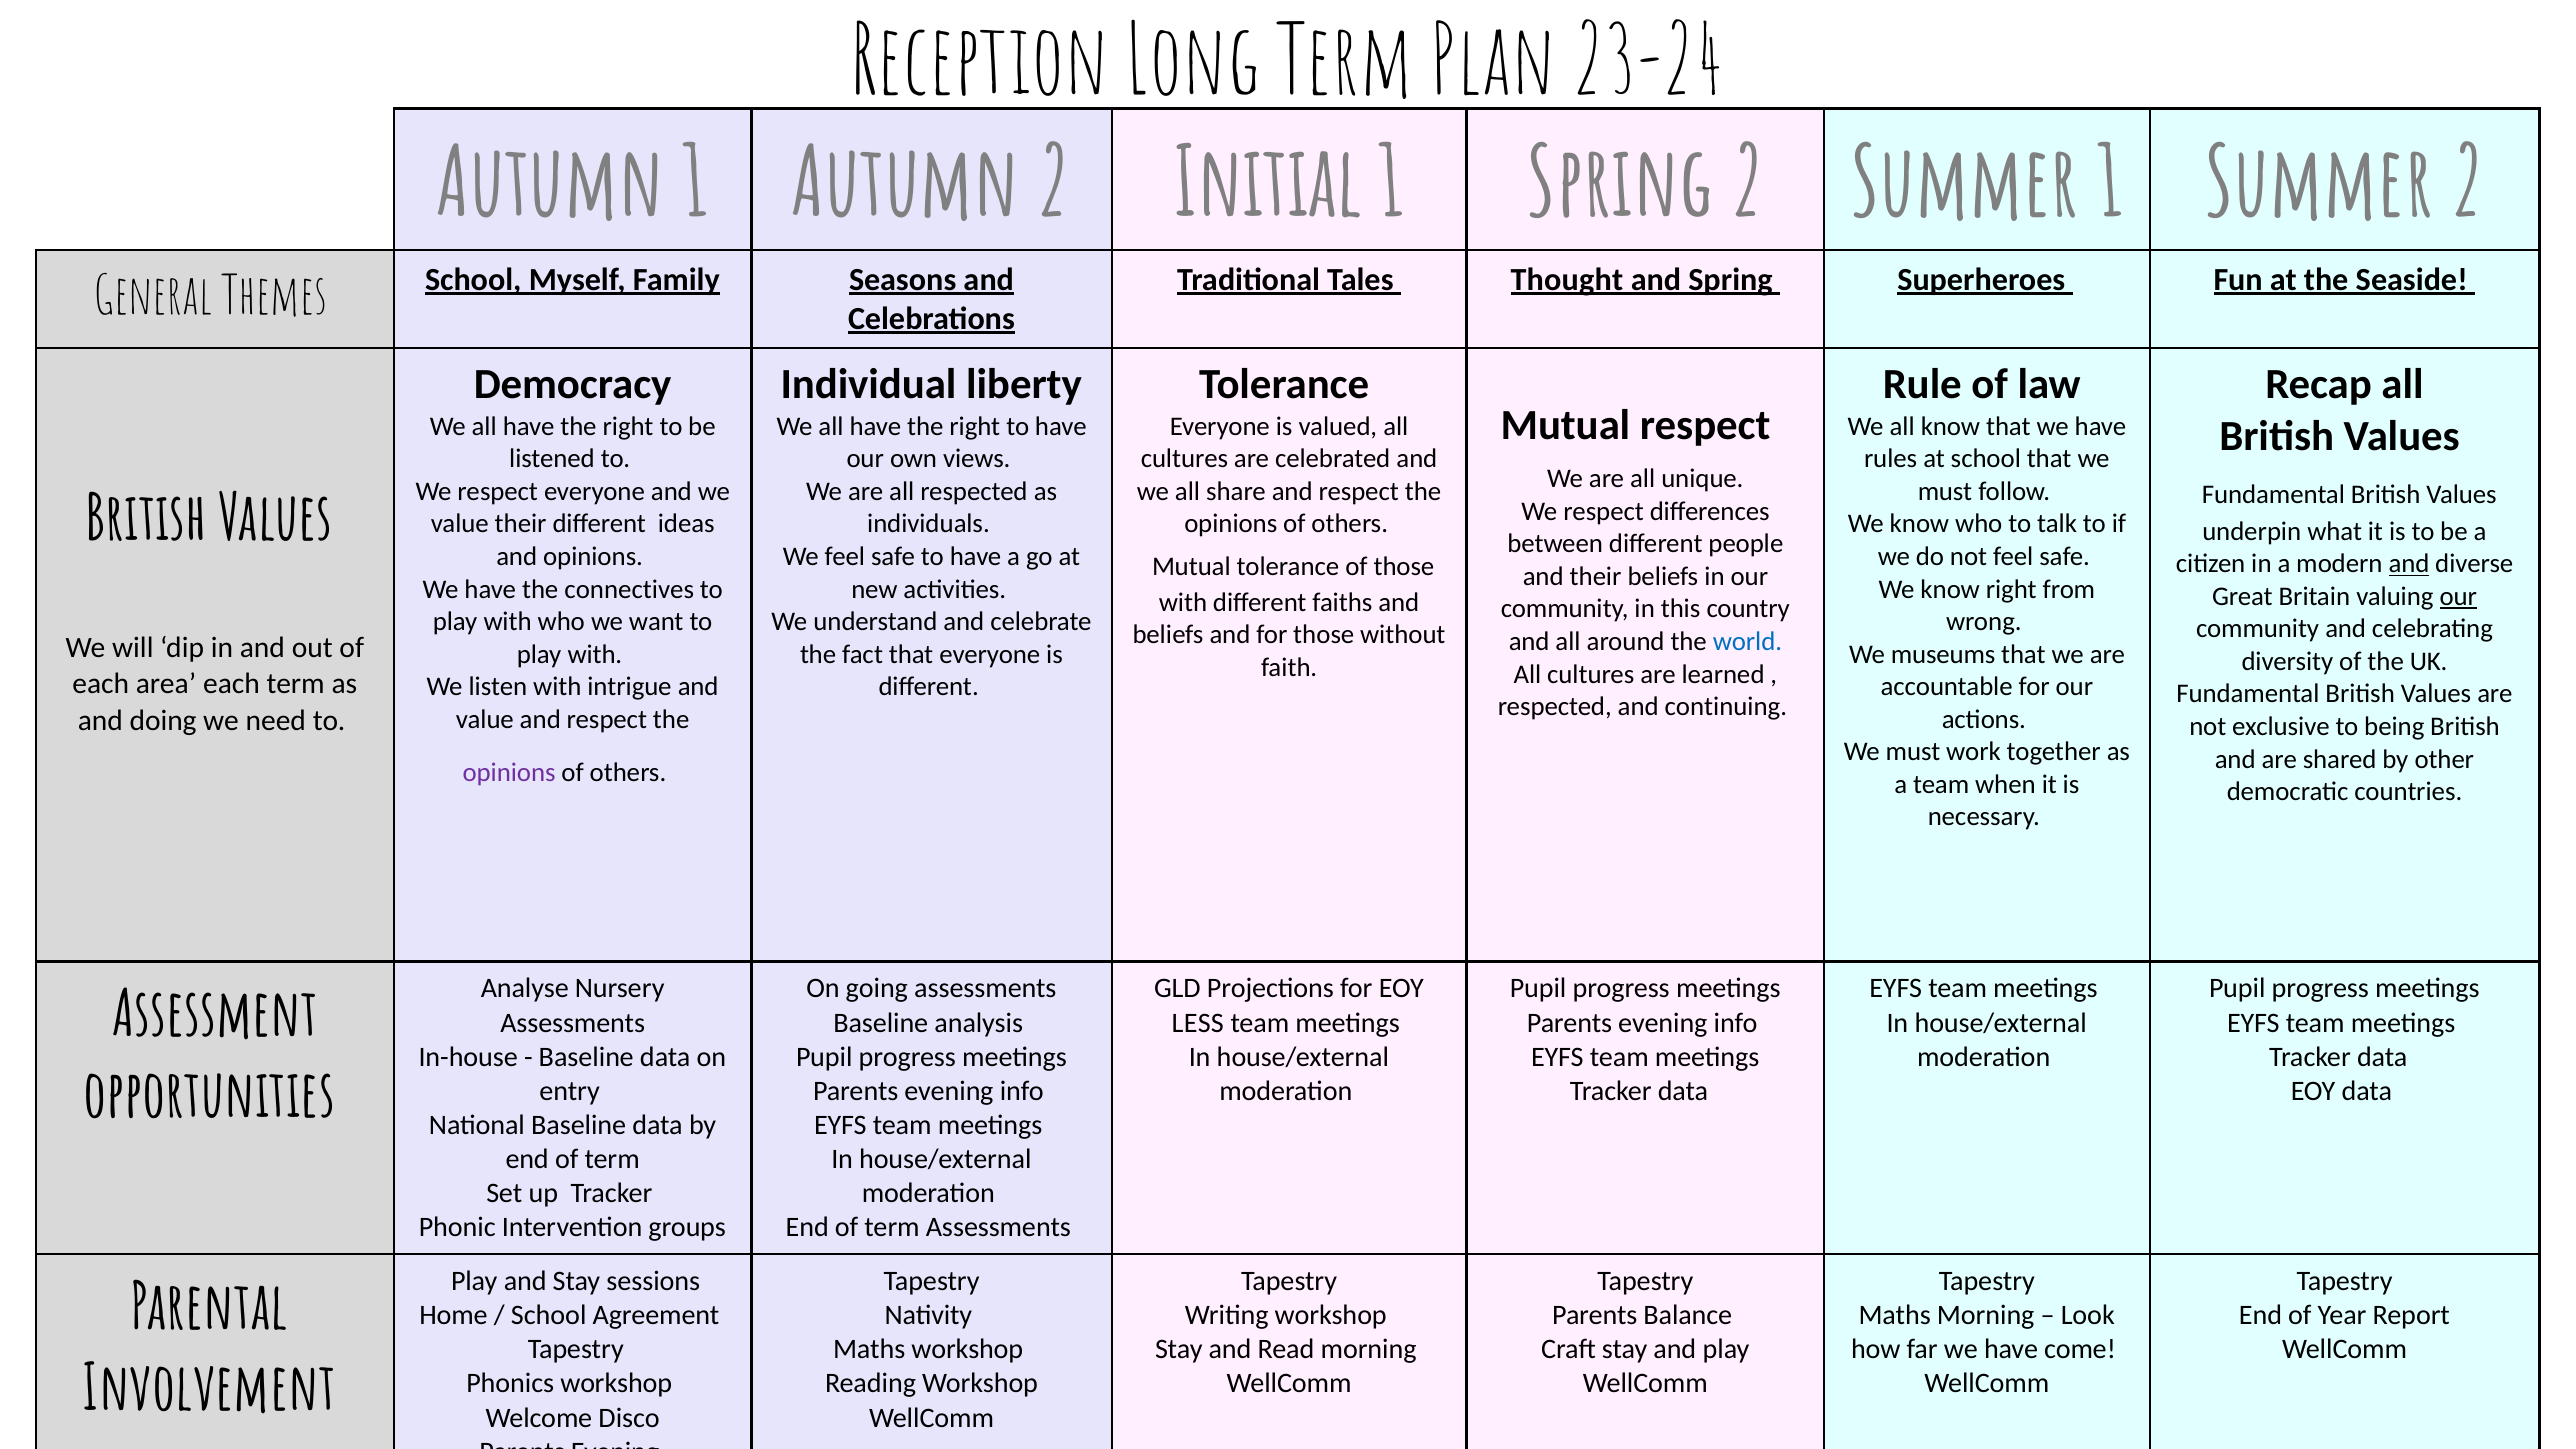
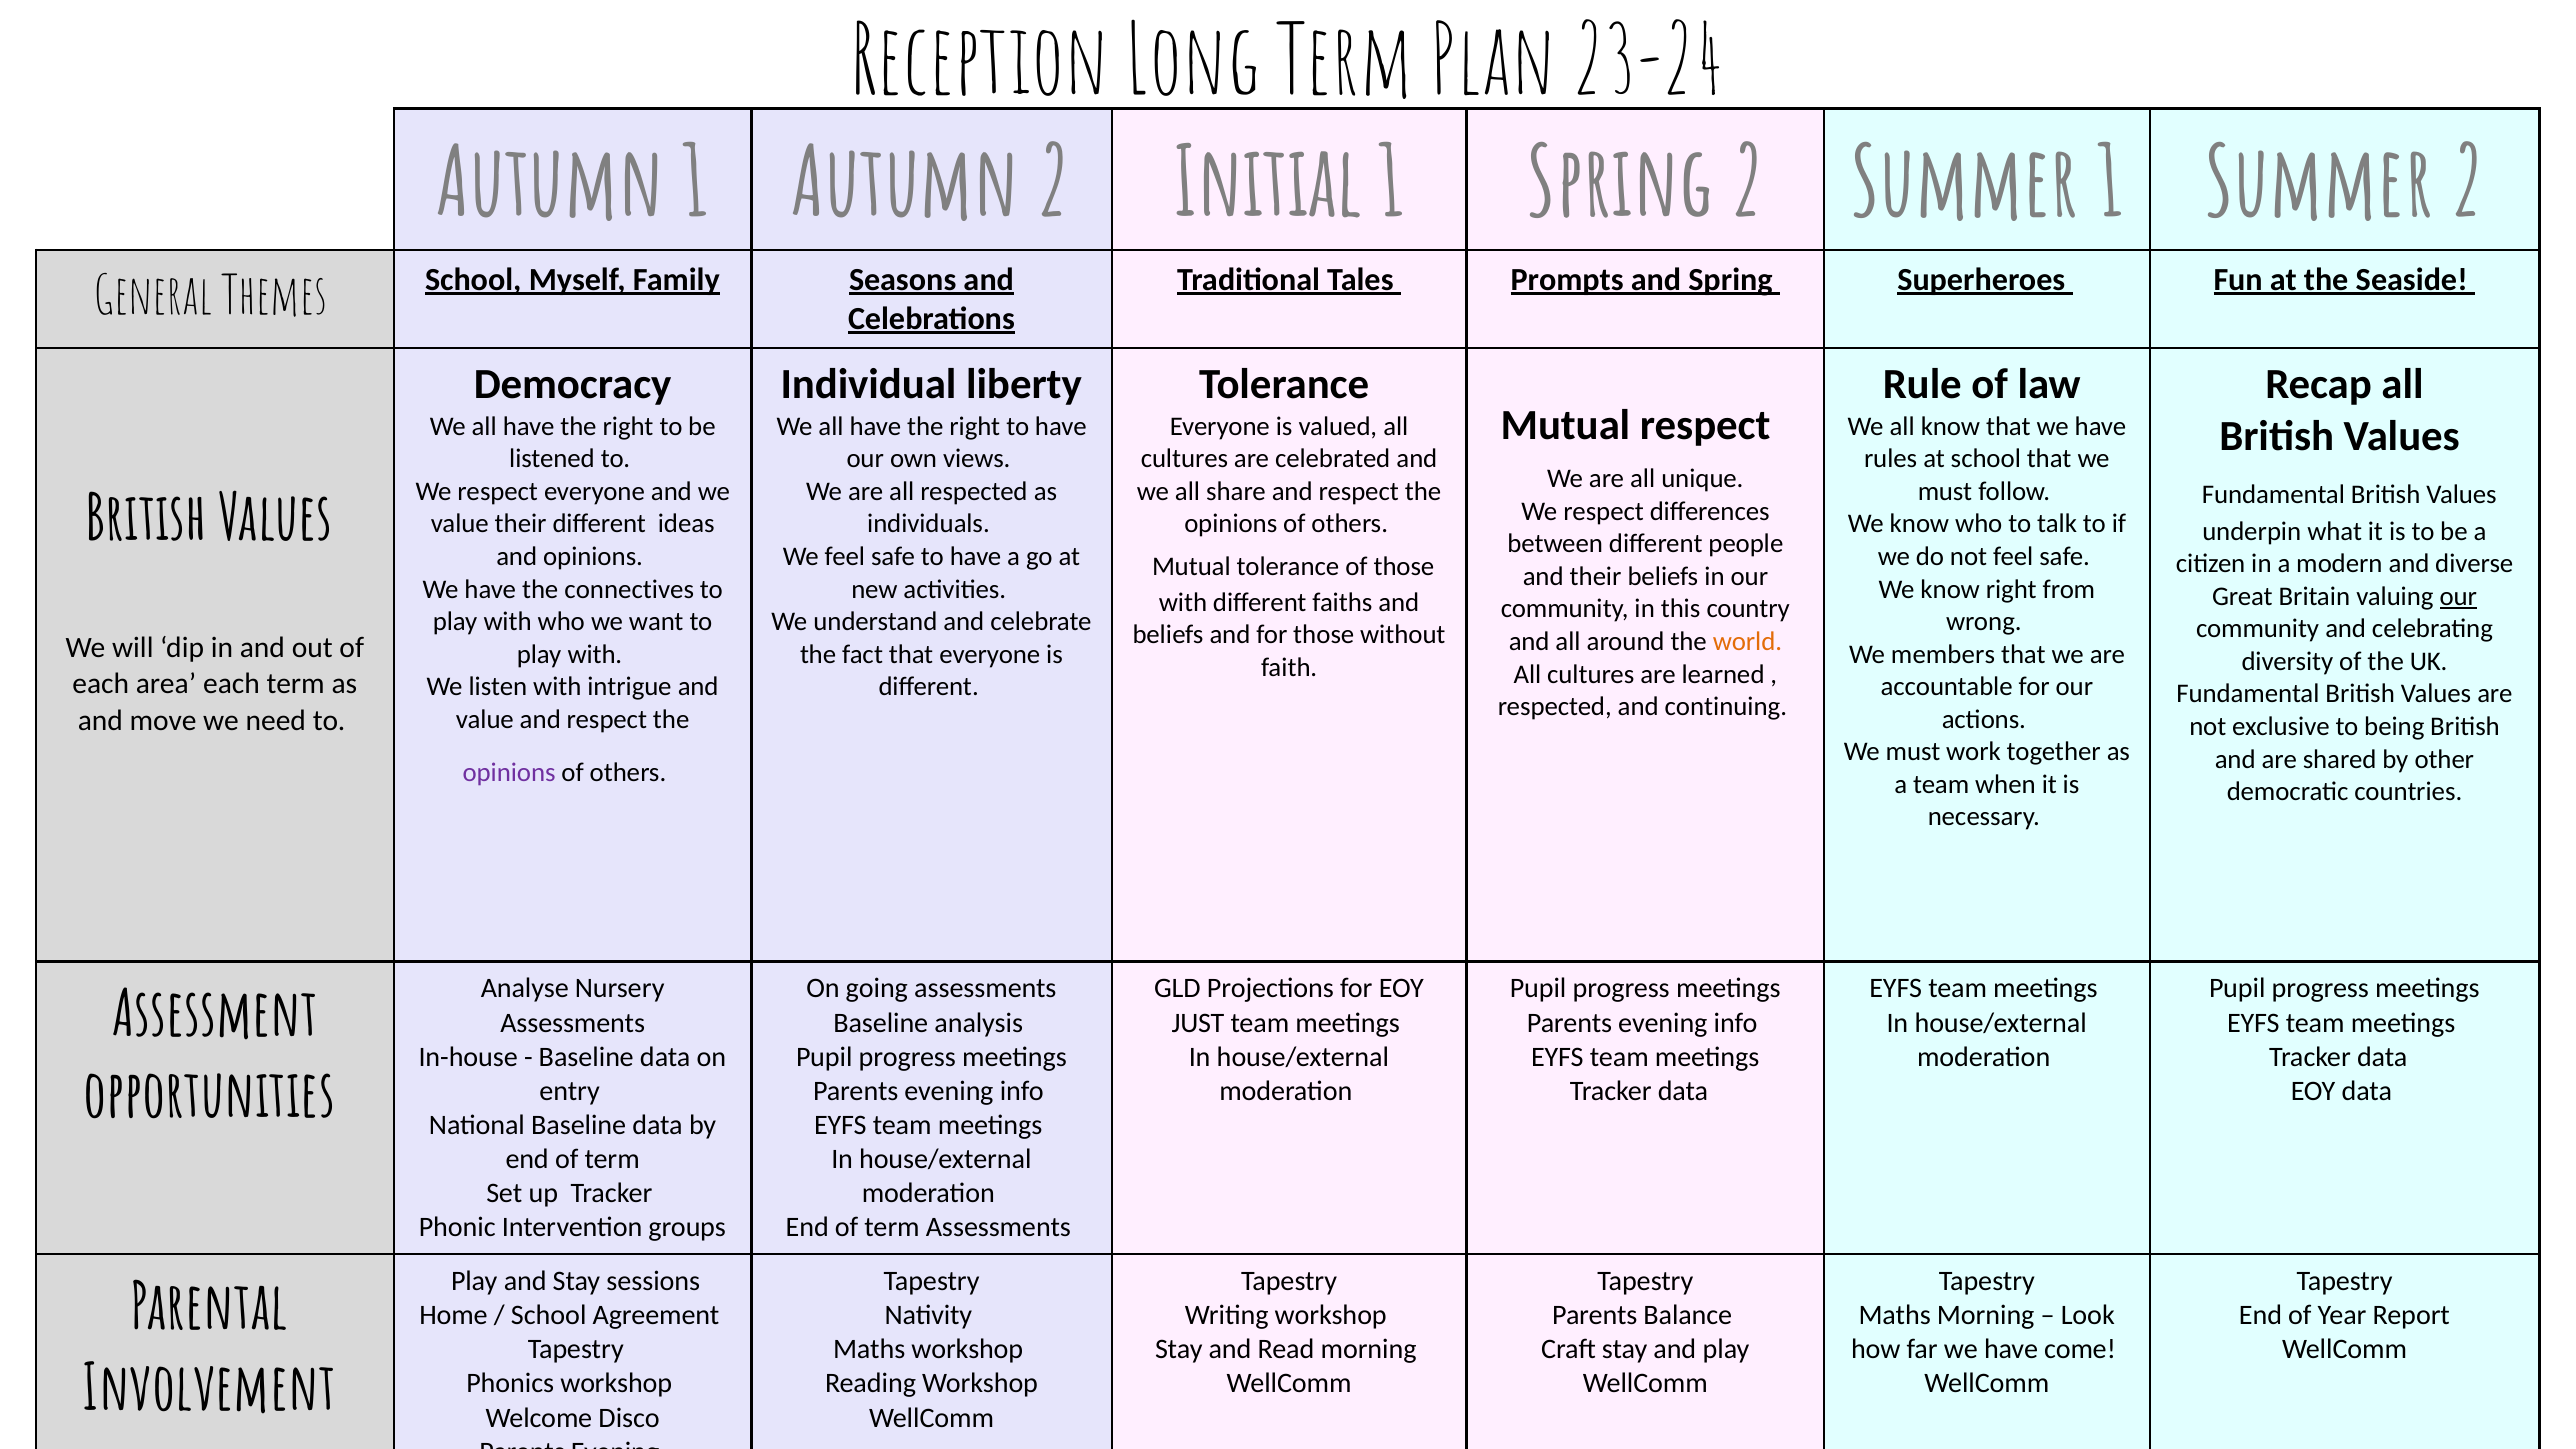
Thought: Thought -> Prompts (1567, 279)
and underline: present -> none (2409, 564)
world colour: blue -> orange (1747, 642)
museums: museums -> members (1943, 654)
doing: doing -> move (163, 721)
LESS: LESS -> JUST (1198, 1023)
